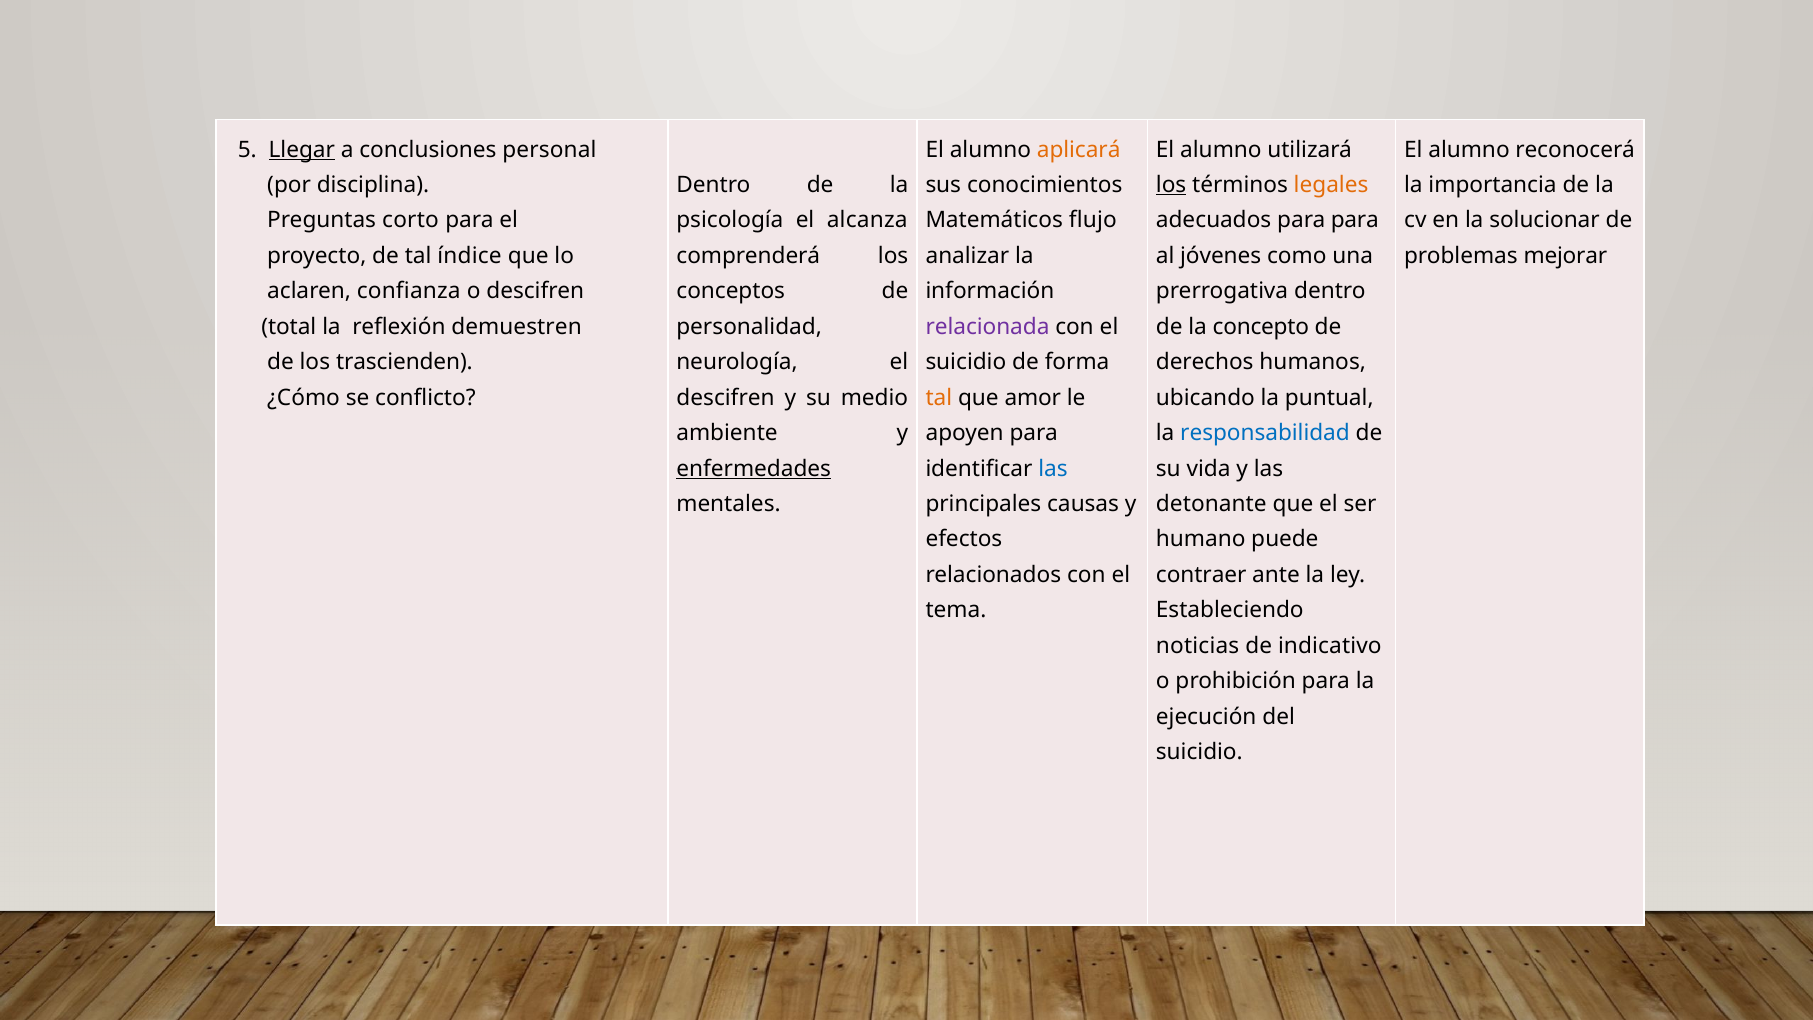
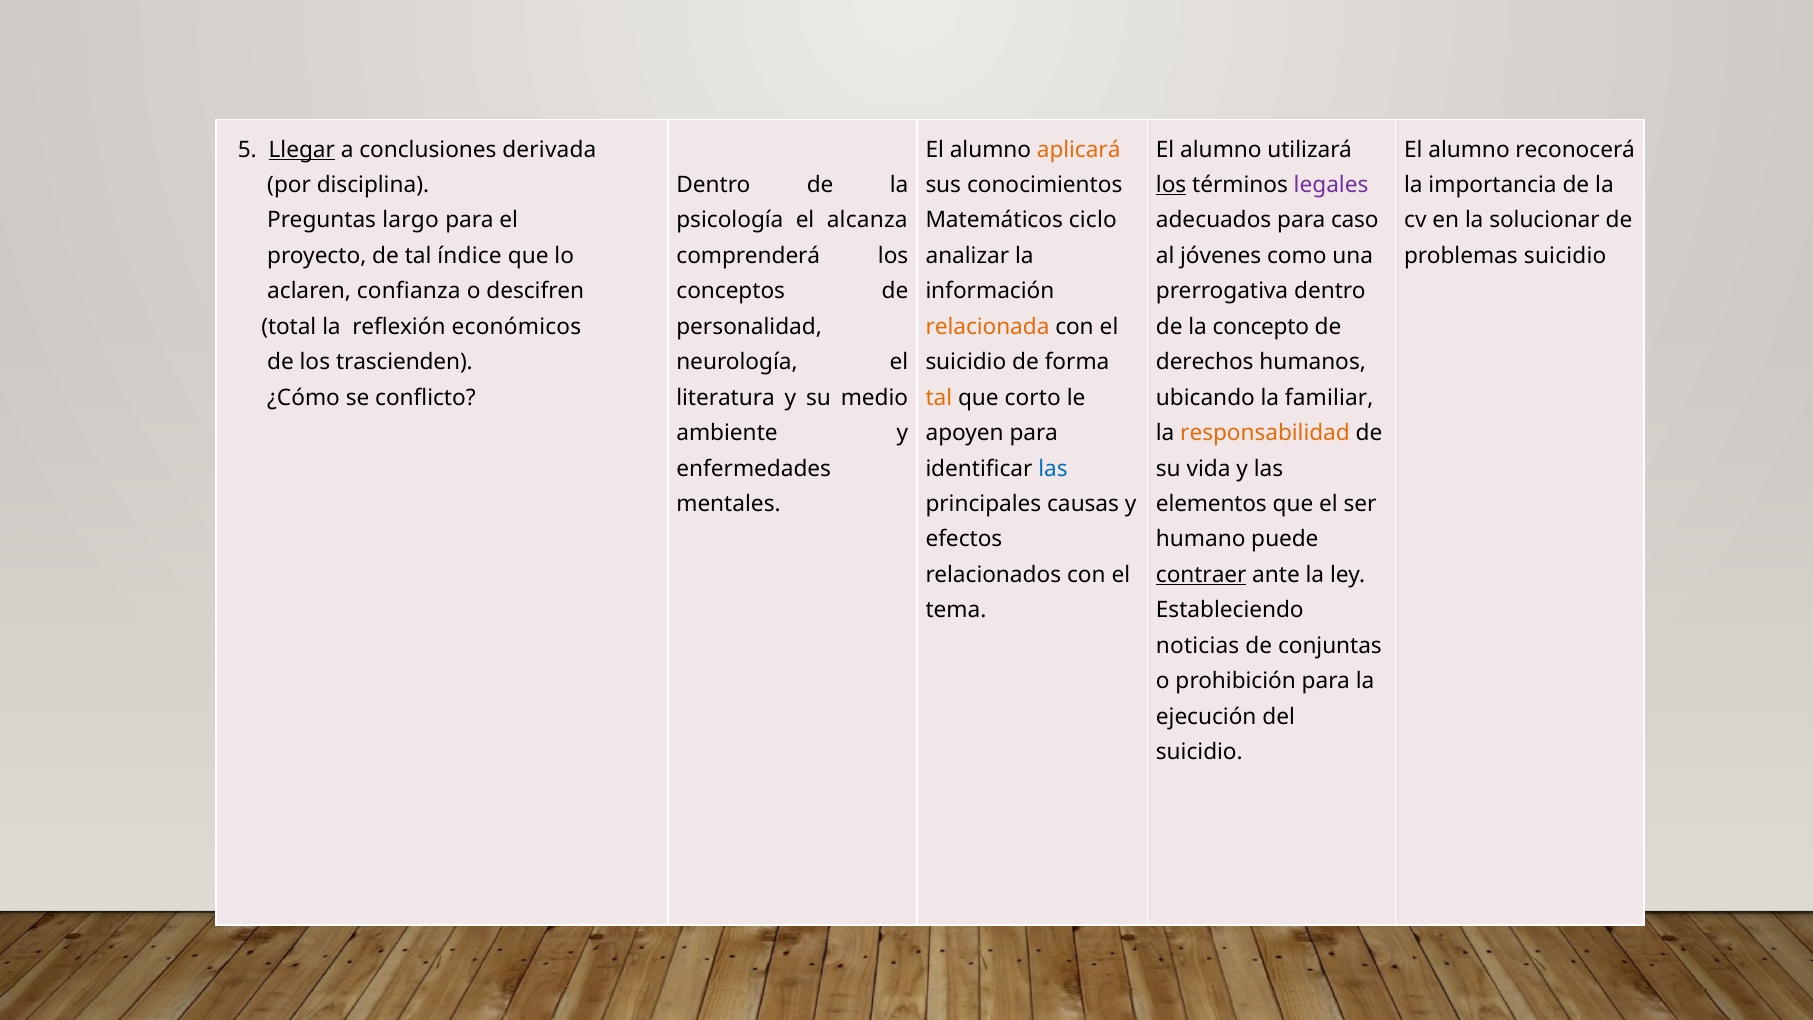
personal: personal -> derivada (549, 150)
legales colour: orange -> purple (1331, 185)
corto: corto -> largo (411, 220)
flujo: flujo -> ciclo (1093, 220)
para para: para -> caso (1355, 220)
problemas mejorar: mejorar -> suicidio (1565, 256)
demuestren: demuestren -> económicos (516, 327)
relacionada colour: purple -> orange (988, 327)
descifren: descifren -> literatura (726, 398)
amor: amor -> corto (1033, 398)
puntual: puntual -> familiar (1329, 398)
responsabilidad colour: blue -> orange (1265, 433)
enfermedades underline: present -> none (754, 469)
detonante: detonante -> elementos (1211, 504)
contraer underline: none -> present (1201, 575)
indicativo: indicativo -> conjuntas (1330, 646)
